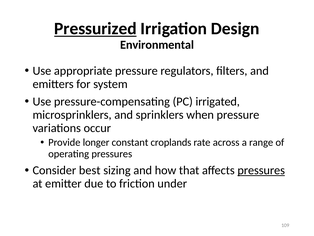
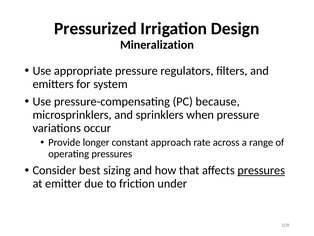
Pressurized underline: present -> none (95, 29)
Environmental: Environmental -> Mineralization (157, 45)
irrigated: irrigated -> because (218, 101)
croplands: croplands -> approach (171, 142)
